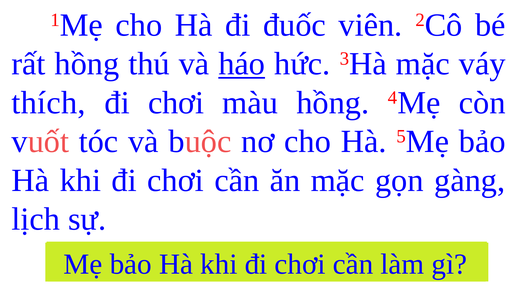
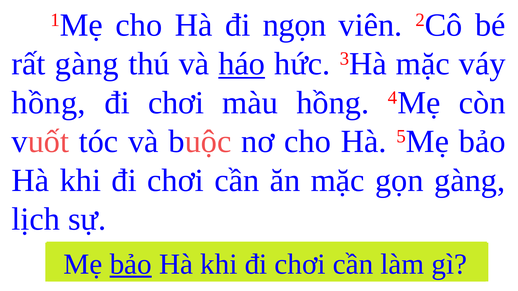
đuốc: đuốc -> ngọn (295, 25)
rất hồng: hồng -> gàng (87, 64)
thích: thích -> hồng (49, 103)
bảo underline: none -> present (131, 264)
